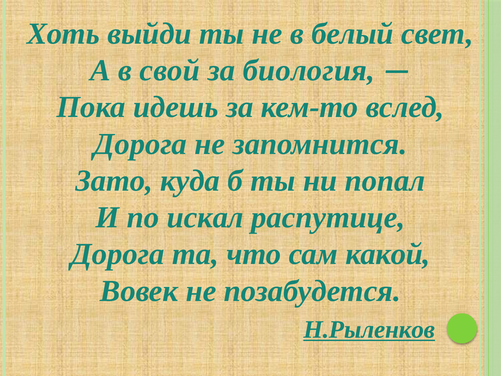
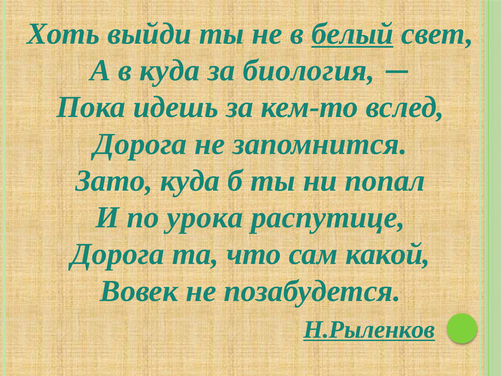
белый underline: none -> present (353, 34)
в свой: свой -> куда (170, 70)
искал: искал -> урока (205, 217)
